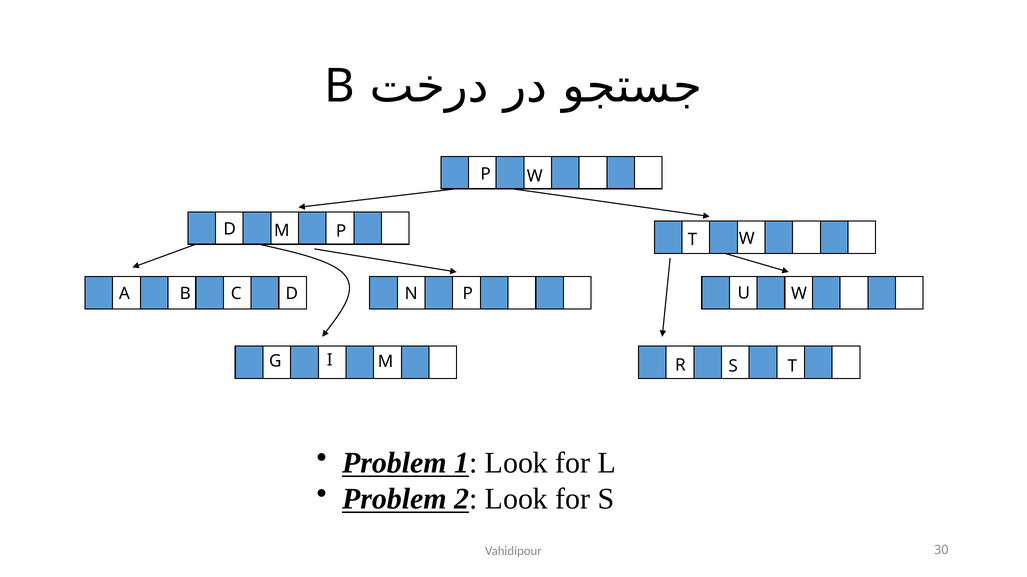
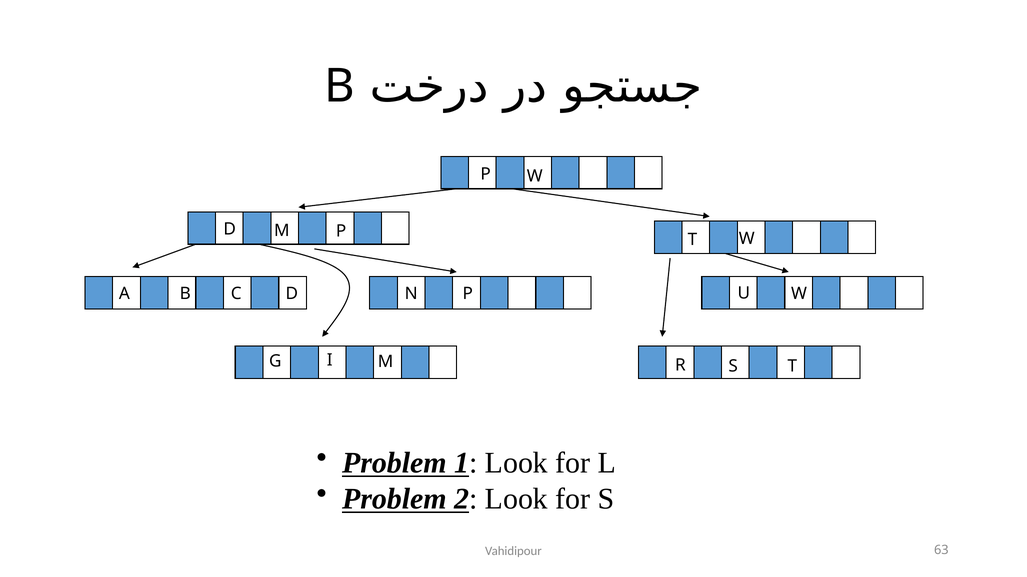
30: 30 -> 63 (941, 551)
